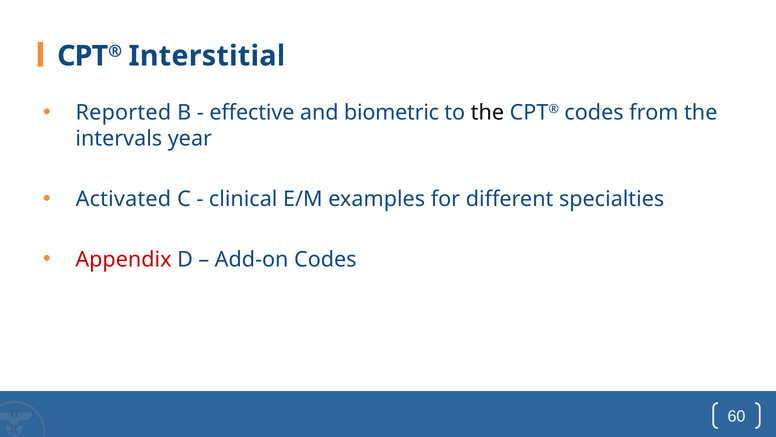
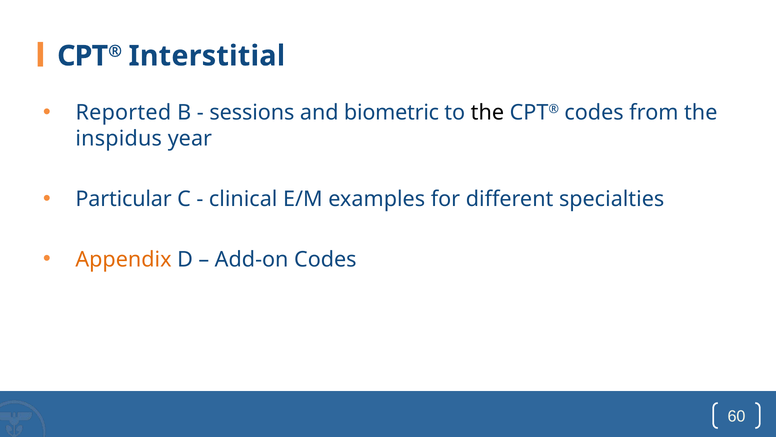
effective: effective -> sessions (252, 113)
intervals: intervals -> inspidus (119, 139)
Activated: Activated -> Particular (124, 199)
Appendix colour: red -> orange (123, 259)
